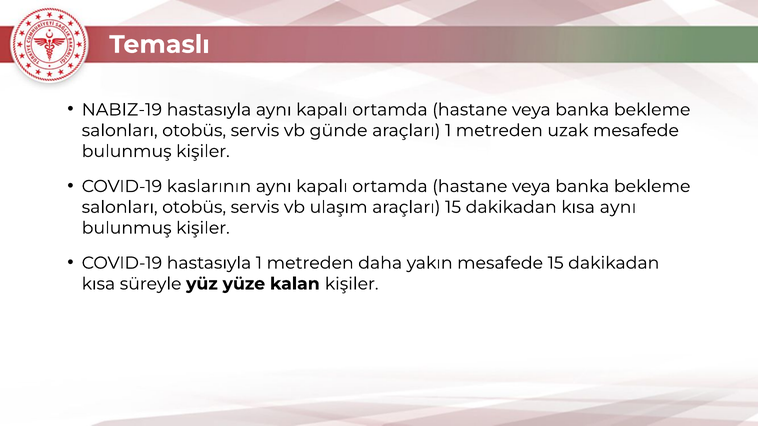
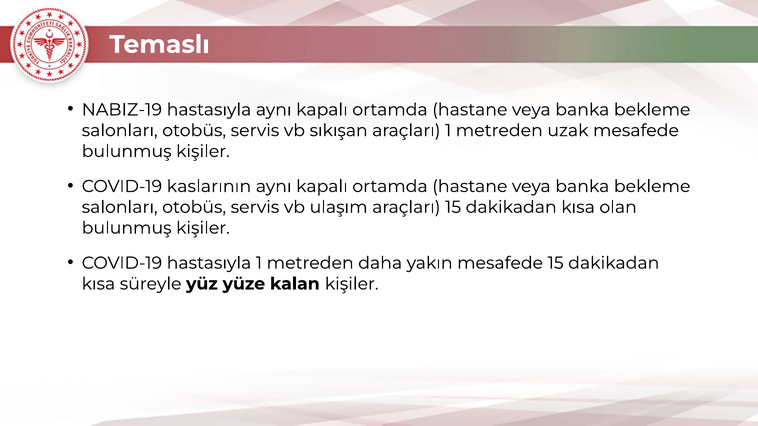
günde: günde -> sıkışan (339, 131)
kısa aynı: aynı -> olan (618, 207)
